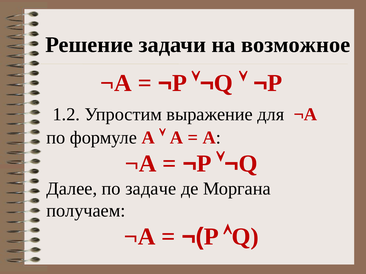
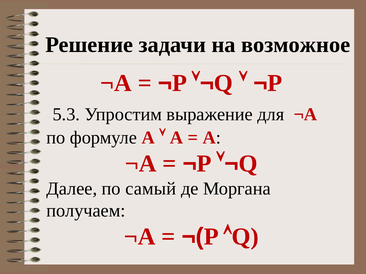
1.2: 1.2 -> 5.3 (66, 115)
задаче: задаче -> самый (151, 189)
